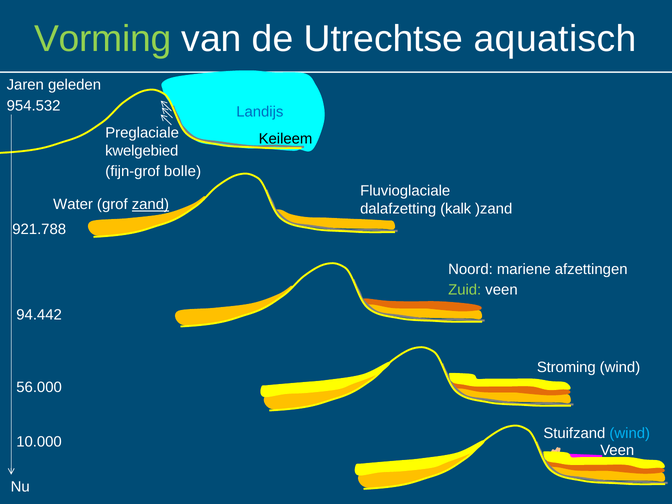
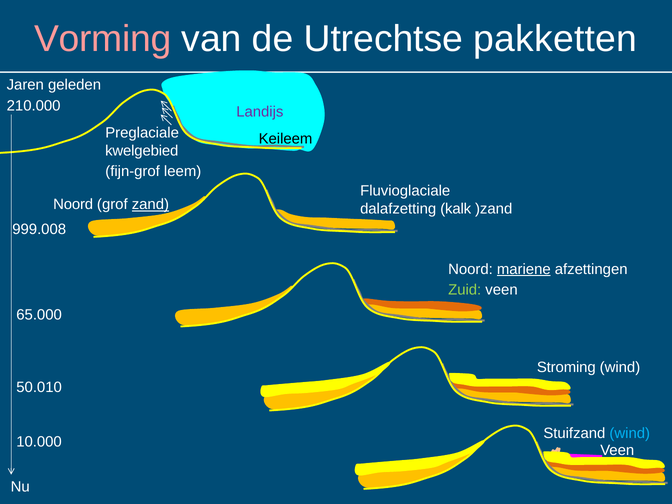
Vorming colour: light green -> pink (103, 39)
aquatisch: aquatisch -> pakketten (555, 39)
954.532: 954.532 -> 210.000 (34, 106)
Landijs colour: blue -> purple (260, 112)
bolle: bolle -> leem (183, 172)
Water: Water -> Noord (73, 205)
921.788: 921.788 -> 999.008 (39, 229)
mariene underline: none -> present (524, 269)
94.442: 94.442 -> 65.000 (39, 315)
56.000: 56.000 -> 50.010 (39, 387)
